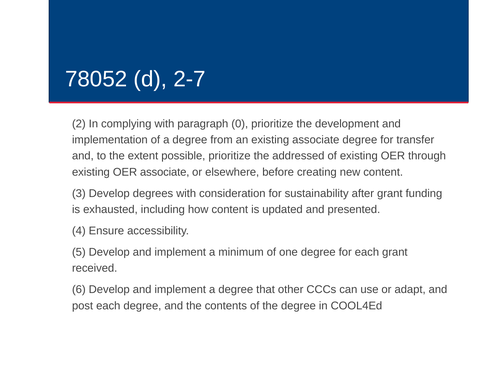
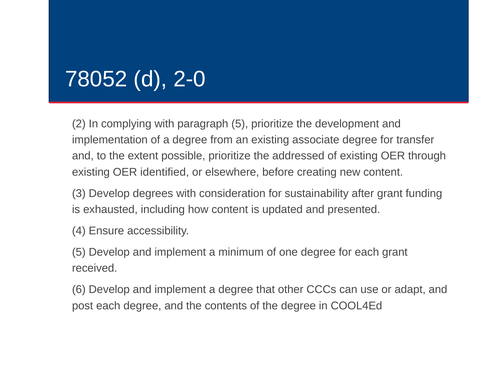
2-7: 2-7 -> 2-0 (190, 79)
paragraph 0: 0 -> 5 (240, 124)
OER associate: associate -> identified (165, 172)
